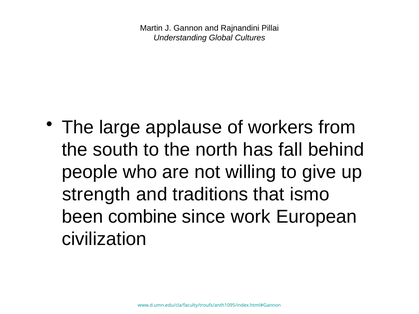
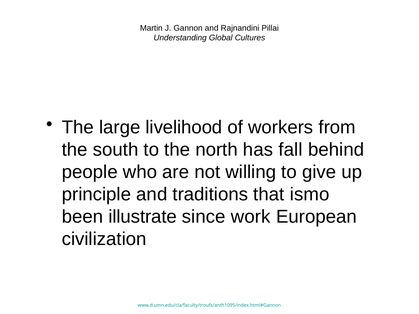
applause: applause -> livelihood (184, 127)
strength: strength -> principle (96, 194)
combine: combine -> illustrate (143, 217)
